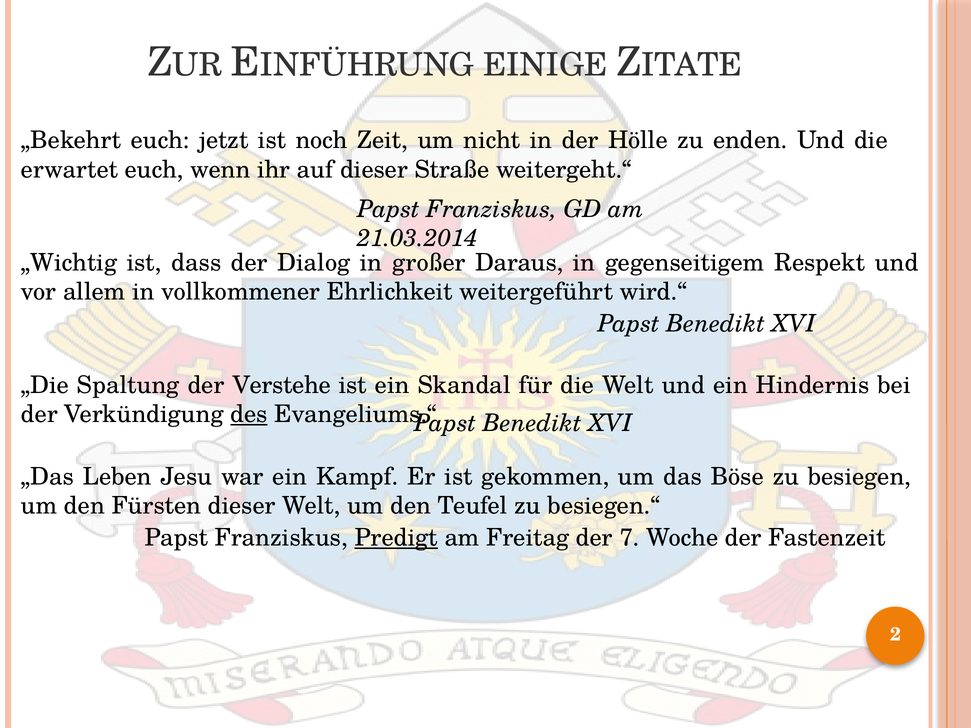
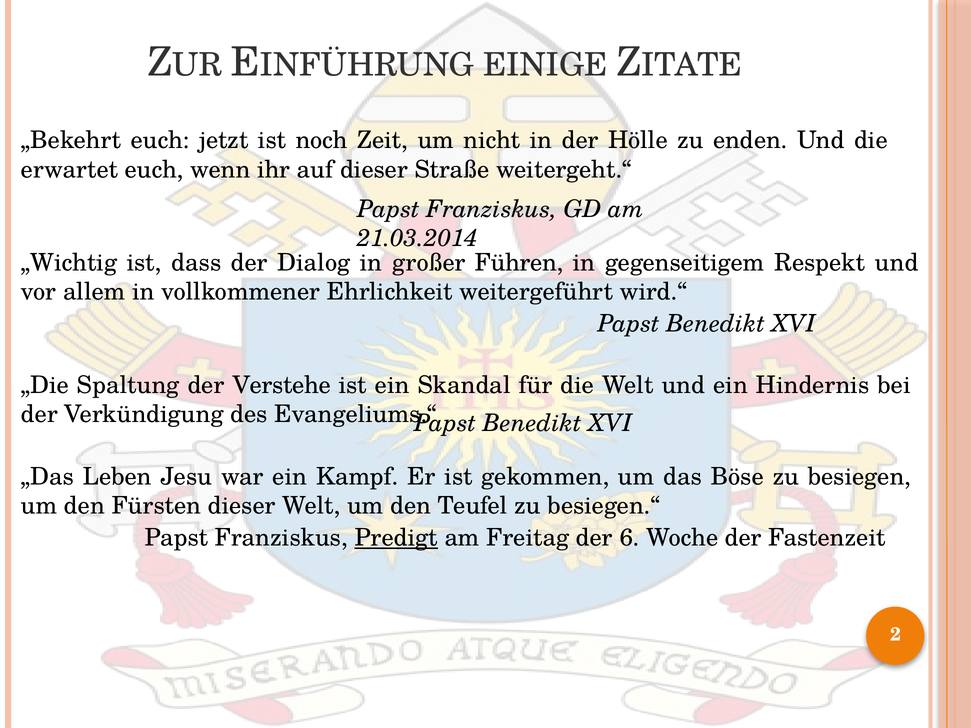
Daraus: Daraus -> Führen (519, 263)
des underline: present -> none (249, 414)
7: 7 -> 6 (630, 538)
